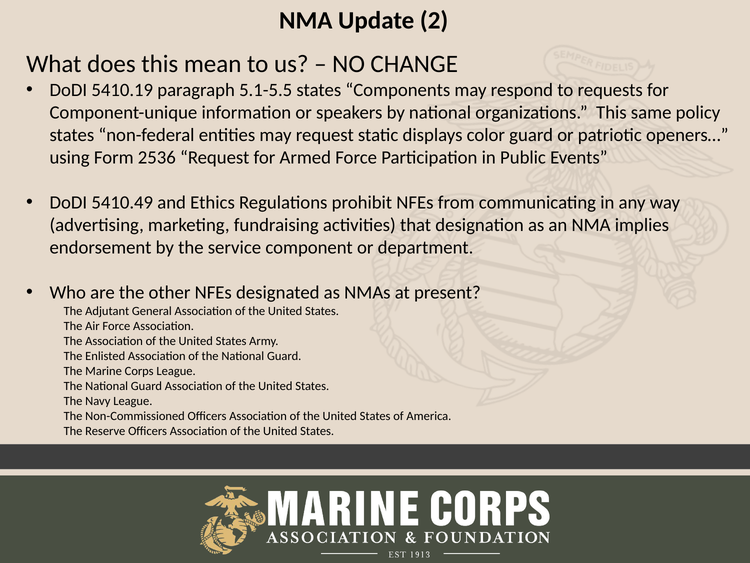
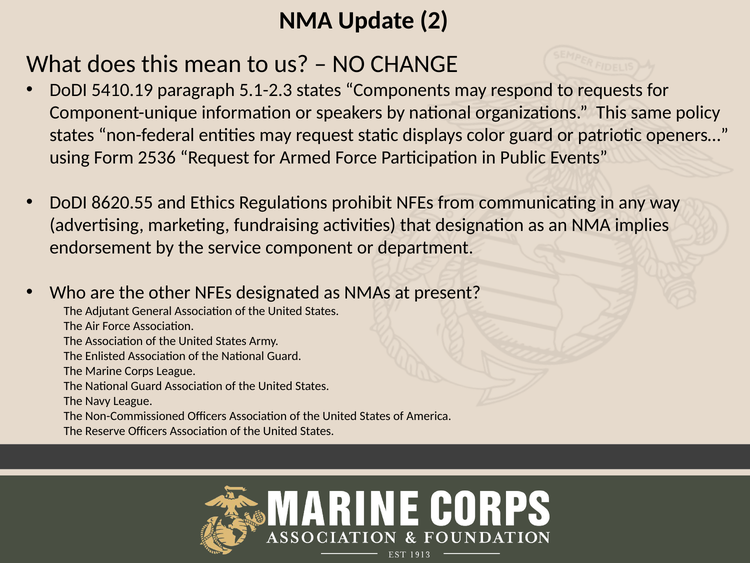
5.1-5.5: 5.1-5.5 -> 5.1-2.3 (266, 90)
5410.49: 5410.49 -> 8620.55 (122, 202)
